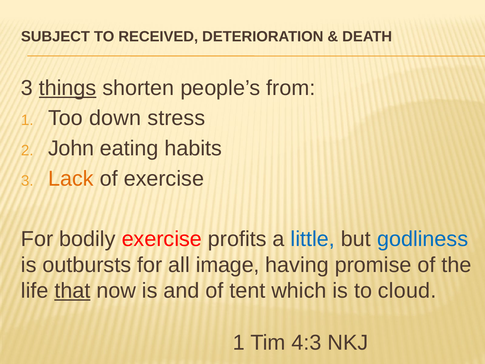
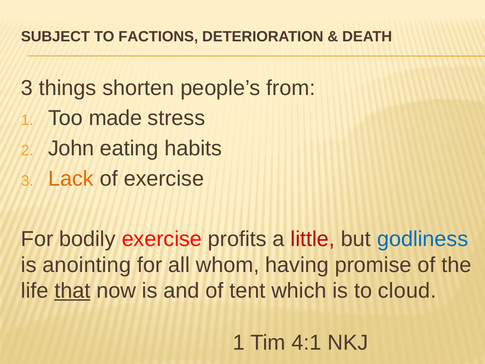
RECEIVED: RECEIVED -> FACTIONS (158, 37)
things underline: present -> none (68, 88)
down: down -> made (115, 118)
little colour: blue -> red (313, 239)
outbursts: outbursts -> anointing (87, 265)
image: image -> whom (228, 265)
4:3: 4:3 -> 4:1 (307, 342)
